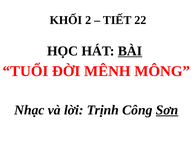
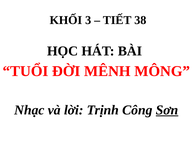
2: 2 -> 3 (88, 20)
22: 22 -> 38 (140, 20)
BÀI underline: present -> none (130, 51)
